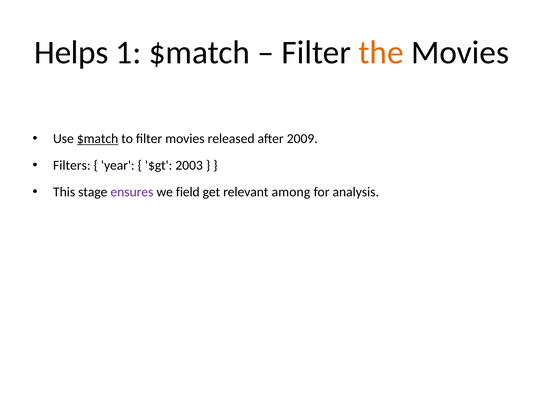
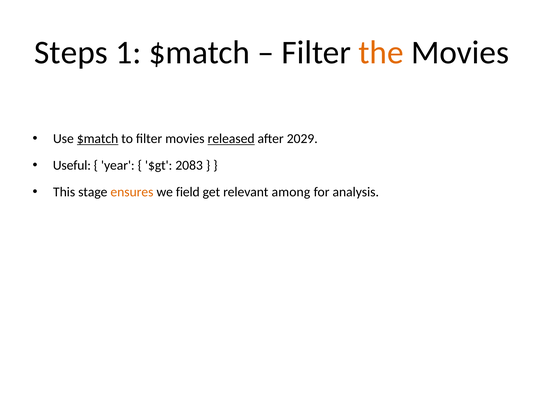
Helps: Helps -> Steps (71, 53)
released underline: none -> present (231, 139)
2009: 2009 -> 2029 (302, 139)
Filters: Filters -> Useful (72, 165)
2003: 2003 -> 2083 (189, 165)
ensures colour: purple -> orange (132, 192)
